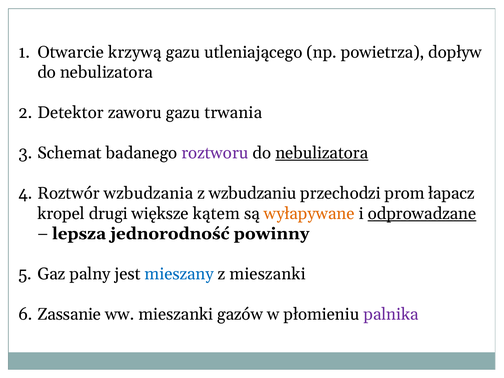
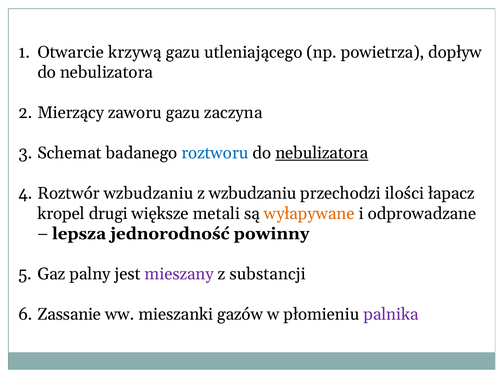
Detektor: Detektor -> Mierzący (71, 113)
trwania: trwania -> zaczyna (233, 113)
roztworu colour: purple -> blue (215, 153)
Roztwór wzbudzania: wzbudzania -> wzbudzaniu (149, 193)
prom: prom -> ilości (404, 193)
kątem: kątem -> metali (216, 213)
odprowadzane underline: present -> none (422, 213)
mieszany colour: blue -> purple (179, 274)
z mieszanki: mieszanki -> substancji (268, 274)
